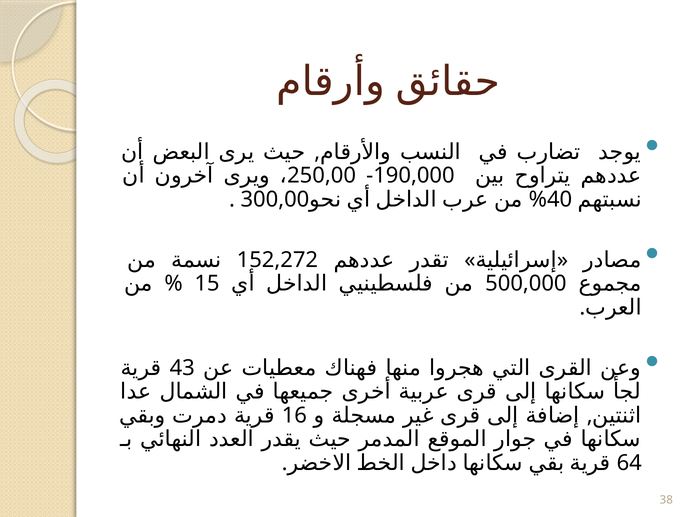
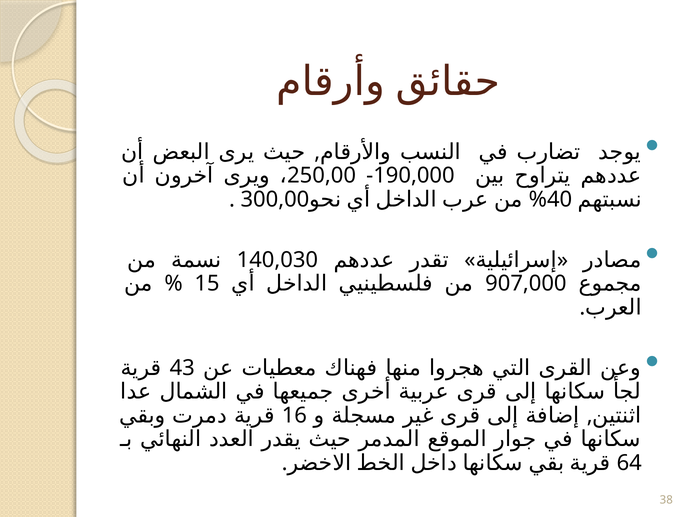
152,272: 152,272 -> 140,030 (277, 260)
500,000: 500,000 -> 907,000 (526, 283)
